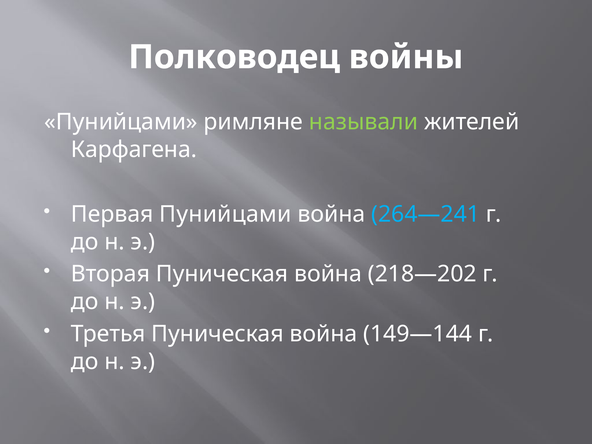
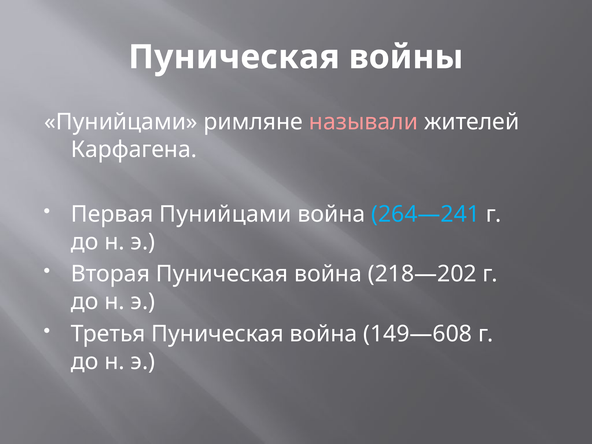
Полководец: Полководец -> Пуническая (234, 57)
называли colour: light green -> pink (364, 122)
149—144: 149—144 -> 149—608 (418, 334)
